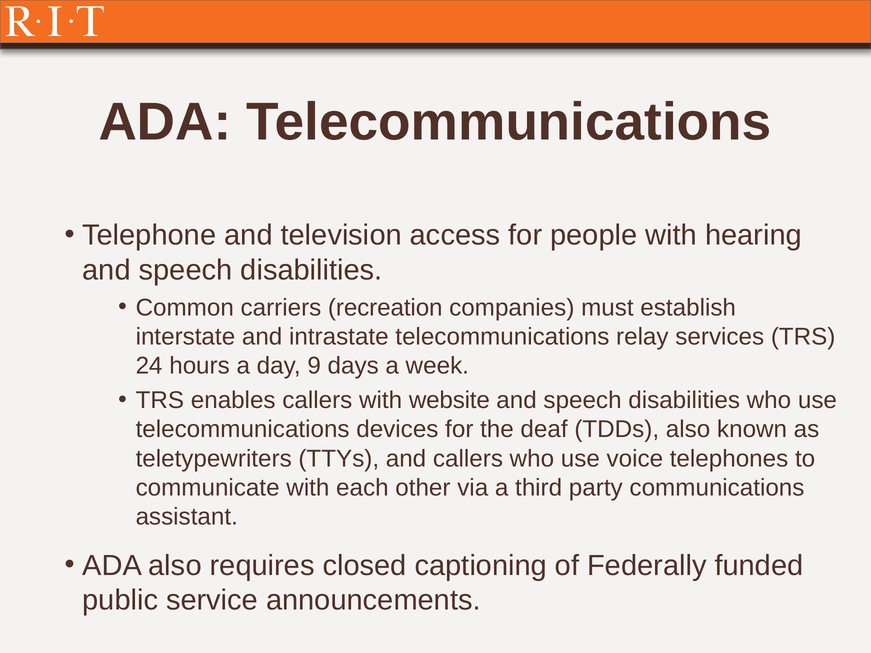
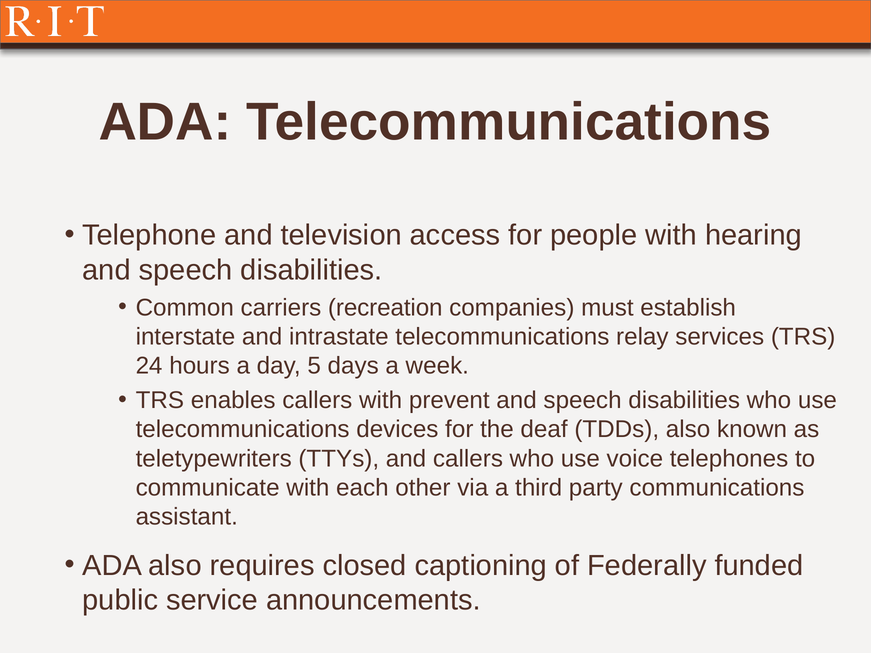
9: 9 -> 5 (314, 366)
website: website -> prevent (449, 401)
